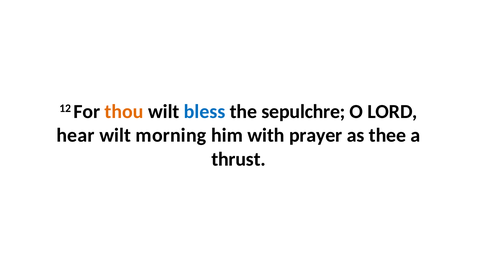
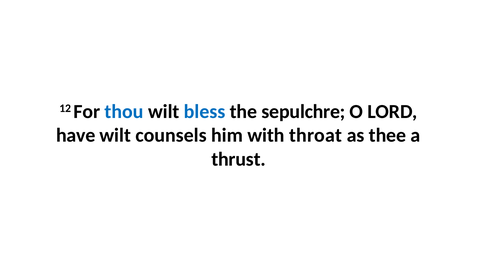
thou colour: orange -> blue (124, 112)
hear: hear -> have (76, 136)
morning: morning -> counsels (171, 136)
prayer: prayer -> throat (316, 136)
